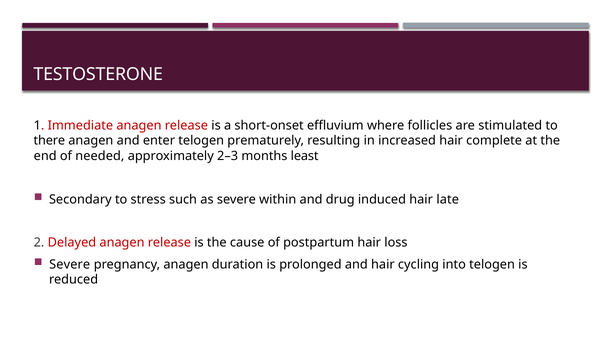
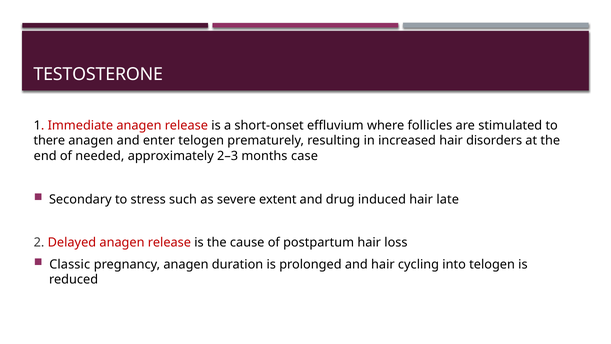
complete: complete -> disorders (494, 141)
least: least -> case (305, 156)
within: within -> extent (278, 199)
Severe: Severe -> Classic (70, 264)
